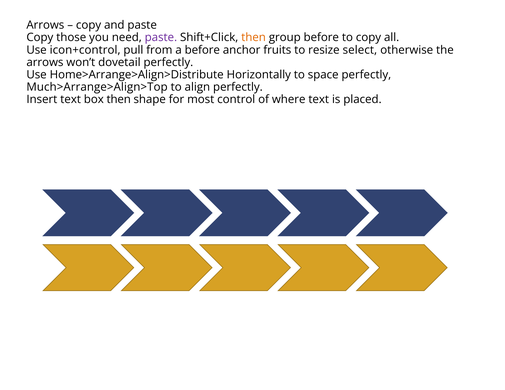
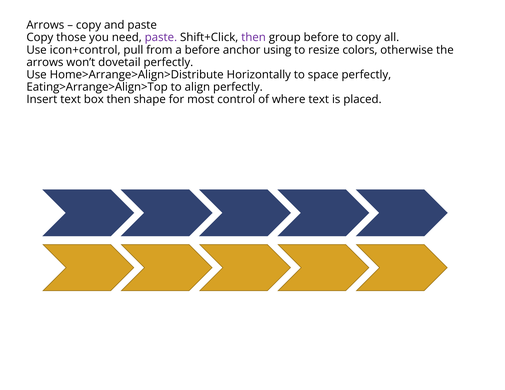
then colour: orange -> purple (254, 38)
fruits: fruits -> using (277, 50)
select: select -> colors (360, 50)
Much>Arrange>Align>Top: Much>Arrange>Align>Top -> Eating>Arrange>Align>Top (97, 87)
